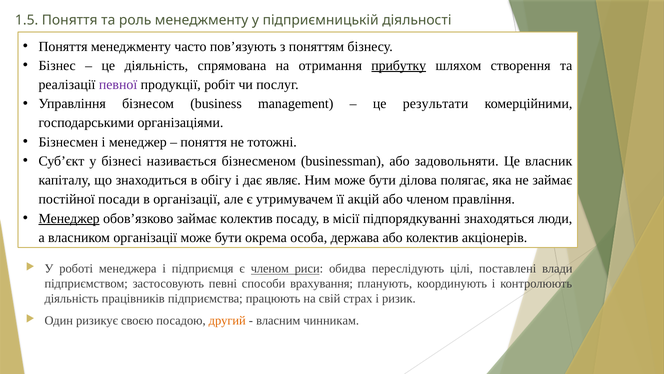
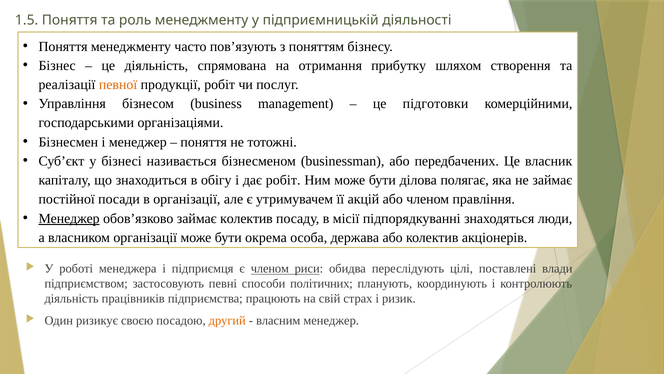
прибутку underline: present -> none (399, 65)
певної colour: purple -> orange (118, 85)
результати: результати -> підготовки (436, 104)
задовольняти: задовольняти -> передбачених (457, 161)
дає являє: являє -> робіт (283, 180)
врахування: врахування -> політичних (321, 283)
власним чинникам: чинникам -> менеджер (331, 320)
